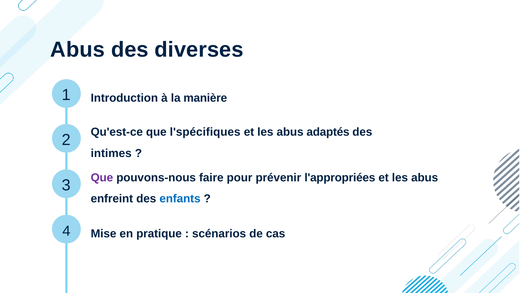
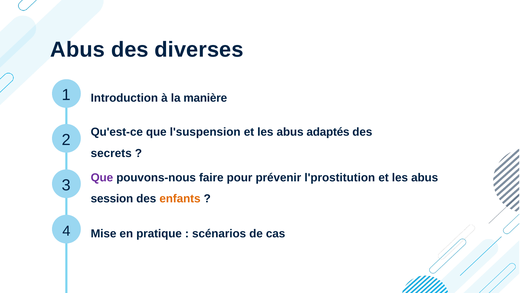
l'spécifiques: l'spécifiques -> l'suspension (205, 132)
intimes: intimes -> secrets (111, 153)
l'appropriées: l'appropriées -> l'prostitution (340, 177)
enfreint: enfreint -> session (112, 198)
enfants colour: blue -> orange (180, 198)
